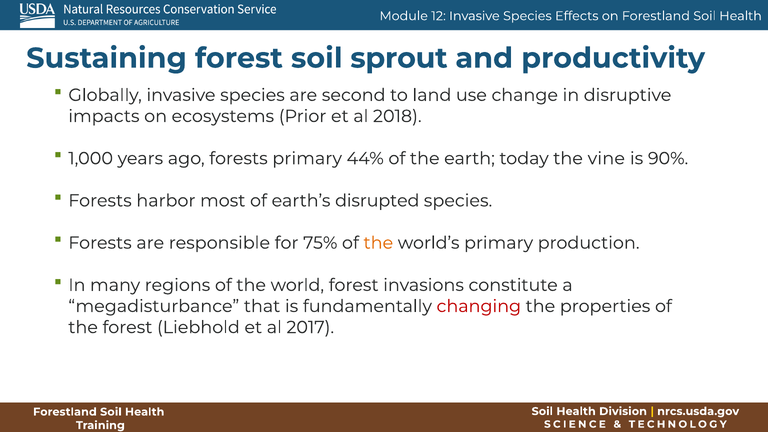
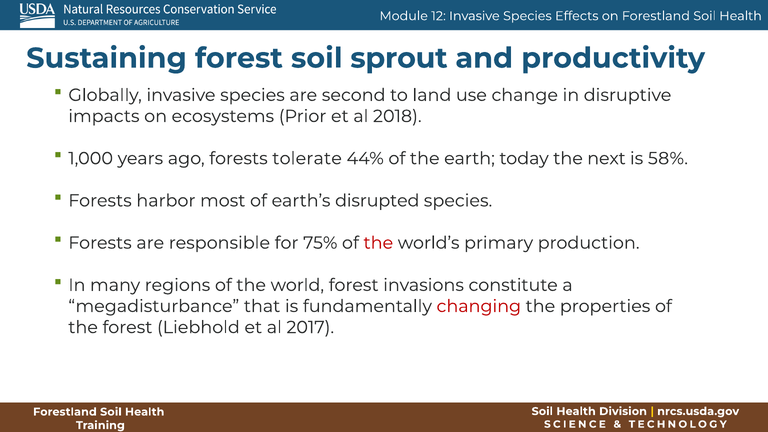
forests primary: primary -> tolerate (307, 158)
vine: vine -> next (606, 158)
90%: 90% -> 58% (668, 158)
the colour: orange -> red (378, 243)
